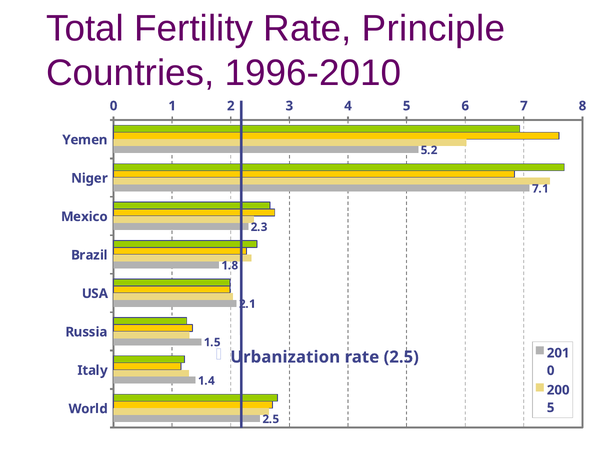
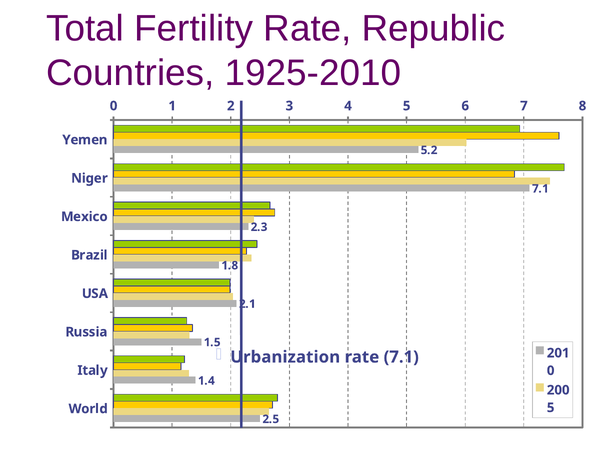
Principle: Principle -> Republic (434, 29)
1996-2010: 1996-2010 -> 1925-2010 (313, 73)
rate 2.5: 2.5 -> 7.1 (401, 357)
